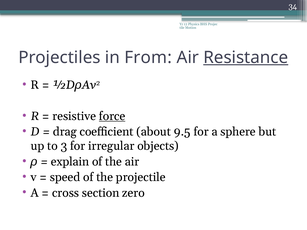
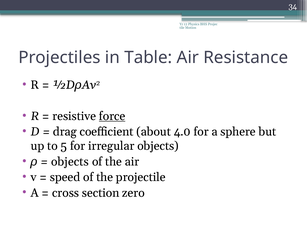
From: From -> Table (148, 57)
Resistance underline: present -> none (246, 57)
9.5: 9.5 -> 4.0 (182, 132)
3: 3 -> 5 (64, 146)
explain: explain -> objects (70, 162)
